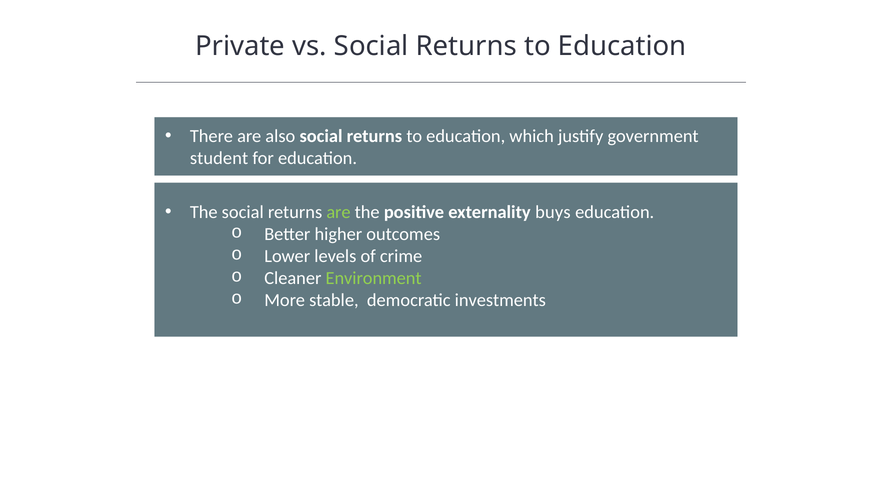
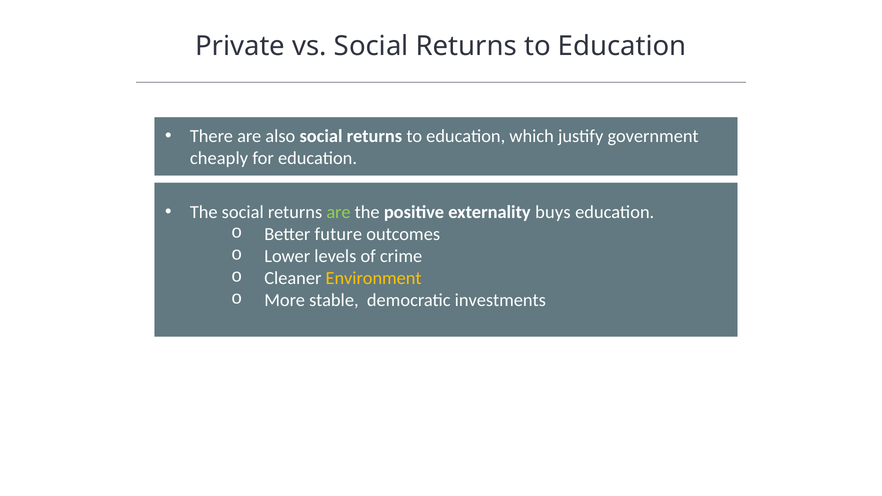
student: student -> cheaply (219, 158)
higher: higher -> future (338, 234)
Environment colour: light green -> yellow (374, 278)
